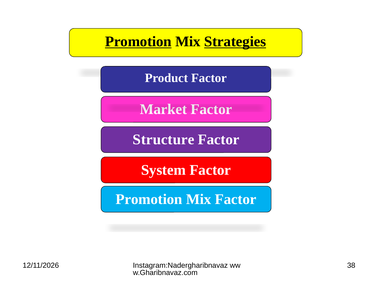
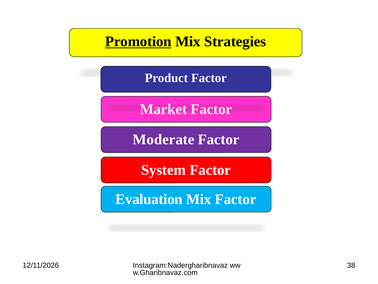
Strategies underline: present -> none (235, 41)
Structure: Structure -> Moderate (164, 139)
Promotion: Promotion -> Evaluation (149, 199)
